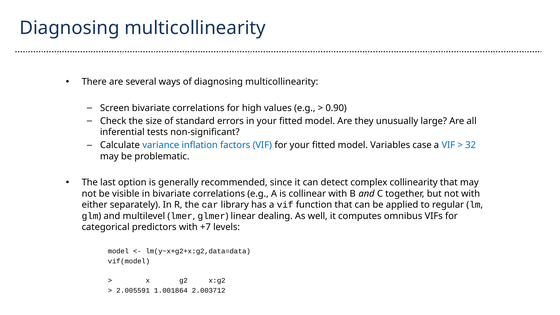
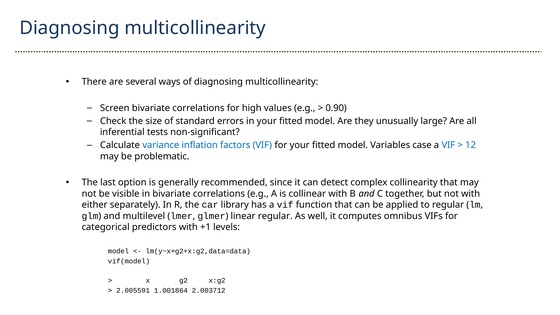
32: 32 -> 12 (471, 145)
linear dealing: dealing -> regular (275, 216)
+7: +7 -> +1 (205, 227)
